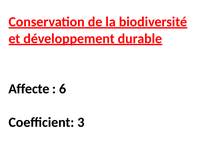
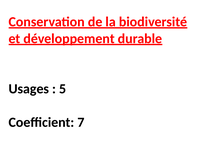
Affecte: Affecte -> Usages (29, 89)
6: 6 -> 5 (63, 89)
3: 3 -> 7 (81, 122)
